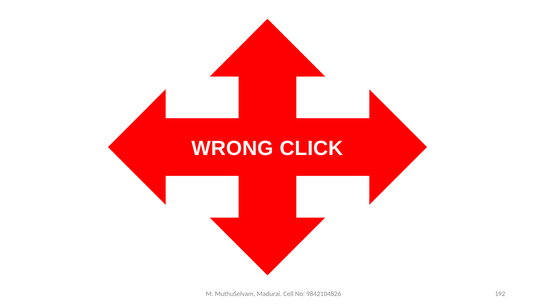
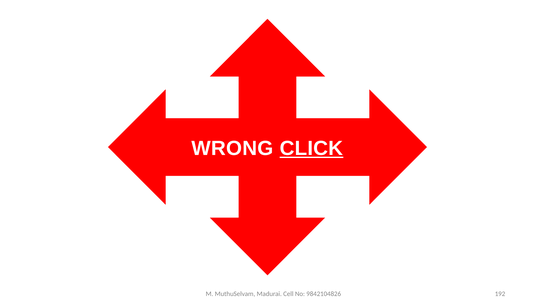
CLICK underline: none -> present (311, 148)
